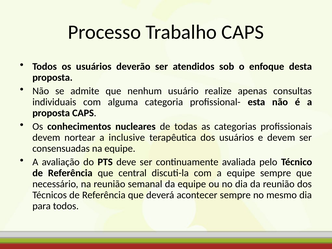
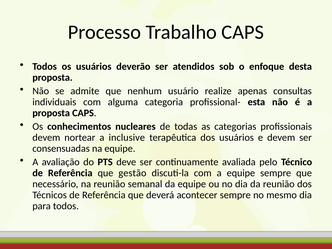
central: central -> gestão (132, 173)
